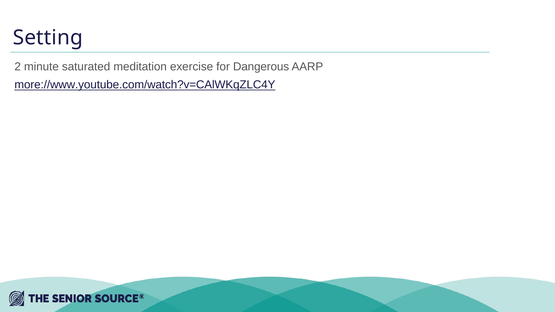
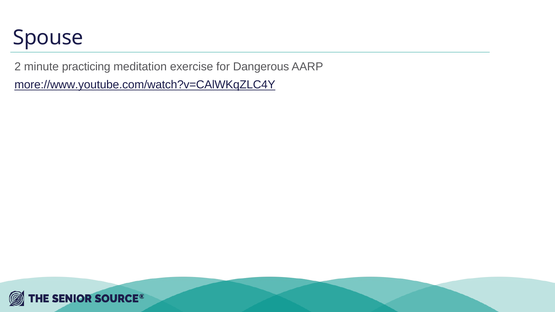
Setting: Setting -> Spouse (48, 38)
saturated: saturated -> practicing (86, 67)
